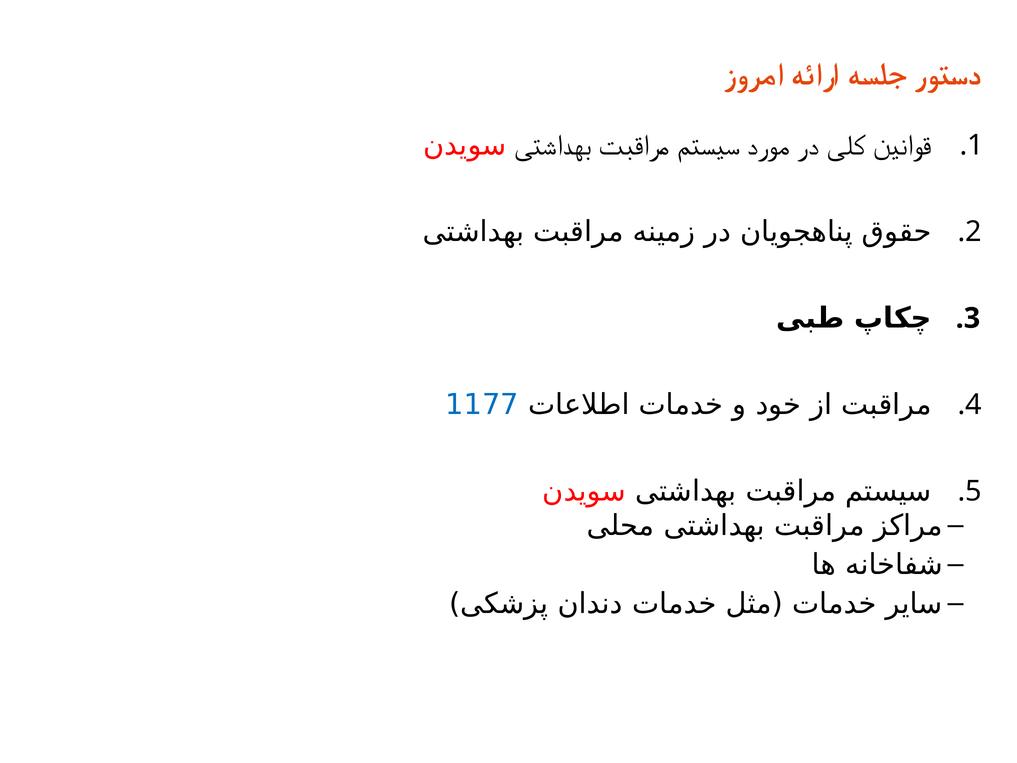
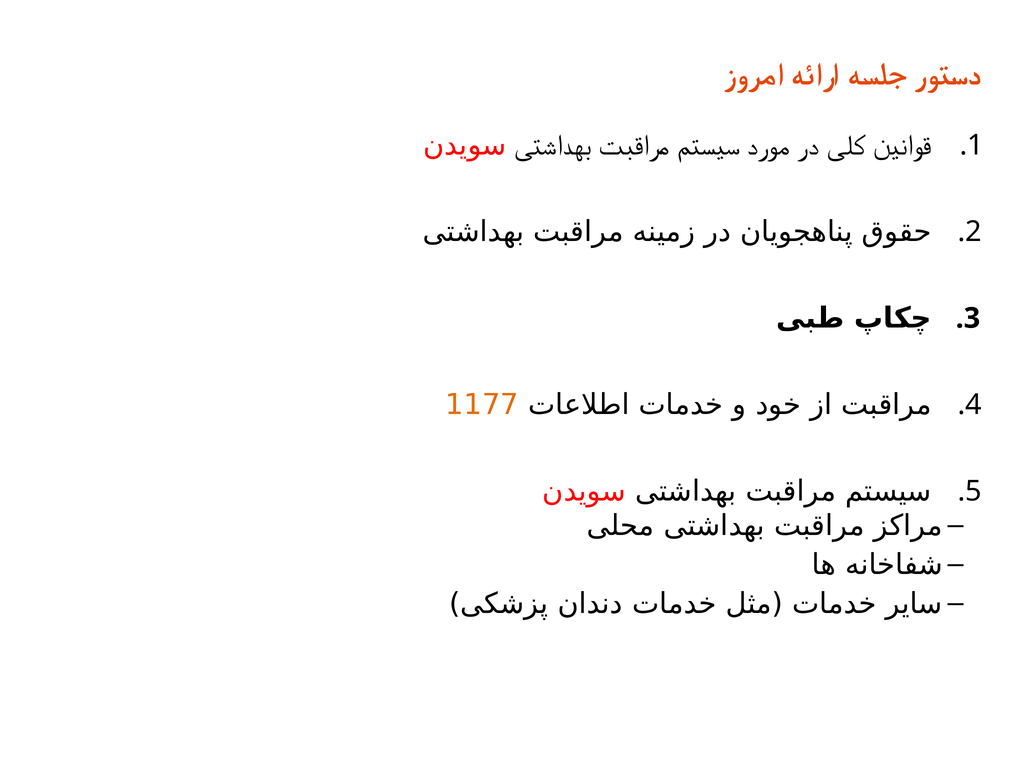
1177 colour: blue -> orange (482, 405)
